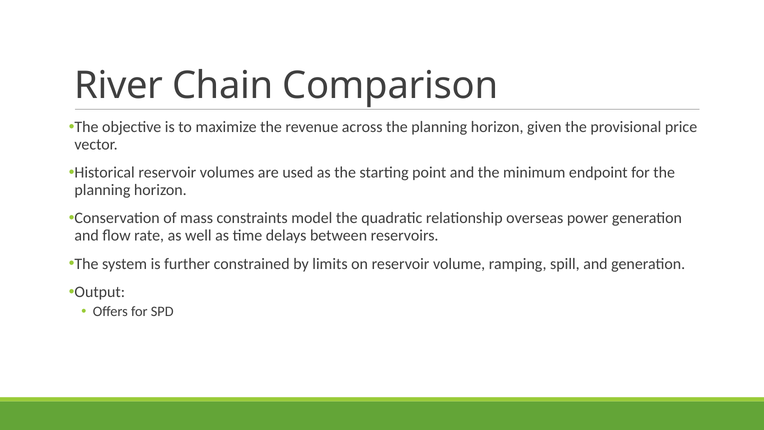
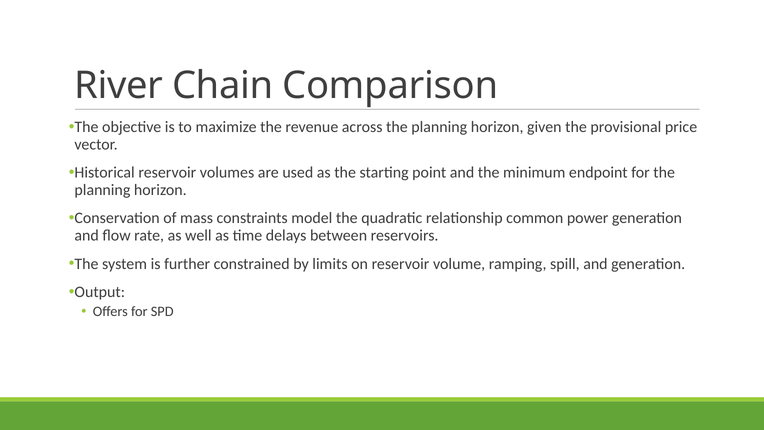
overseas: overseas -> common (535, 218)
